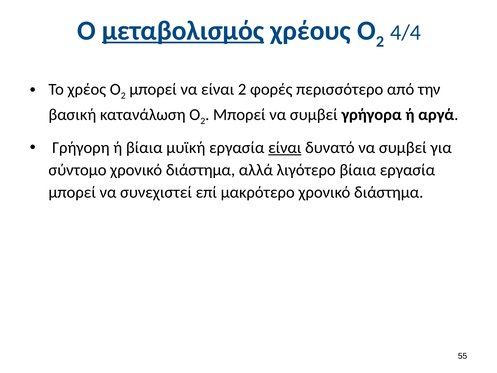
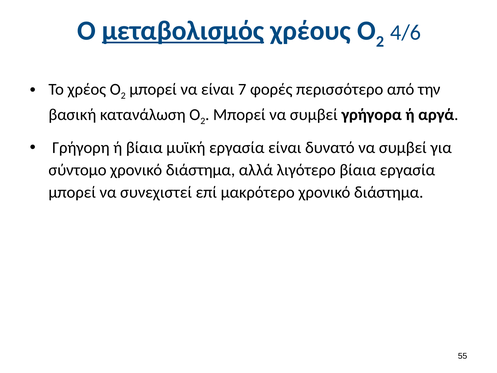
4/4: 4/4 -> 4/6 (406, 32)
είναι 2: 2 -> 7 (242, 89)
είναι underline: present -> none (285, 148)
